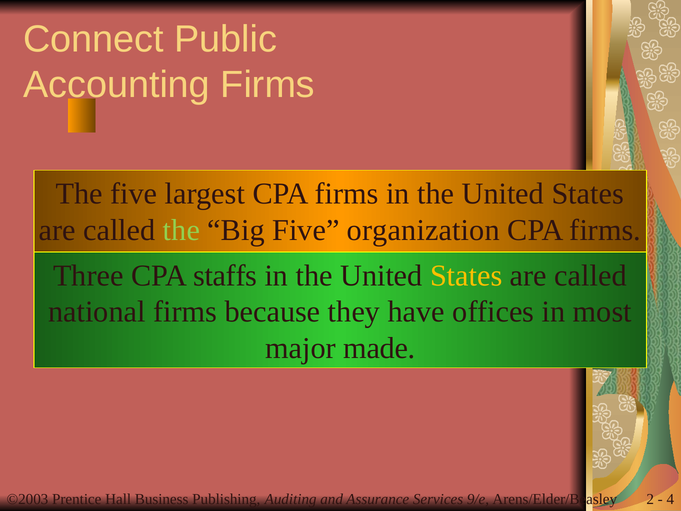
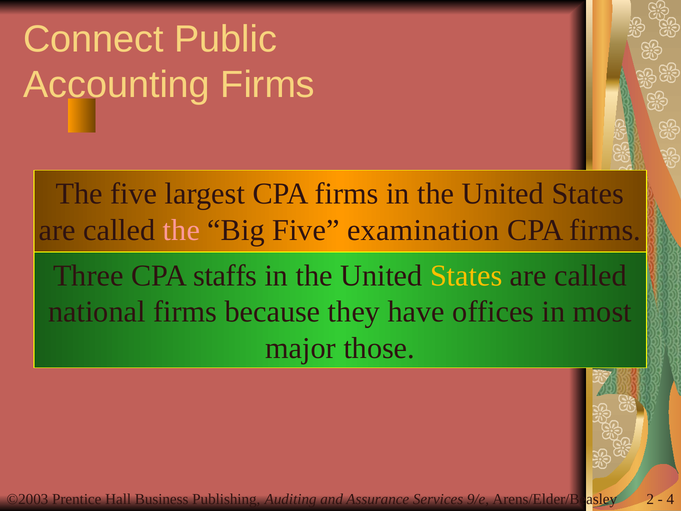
the colour: light green -> pink (181, 230)
organization: organization -> examination (423, 230)
made: made -> those (379, 348)
